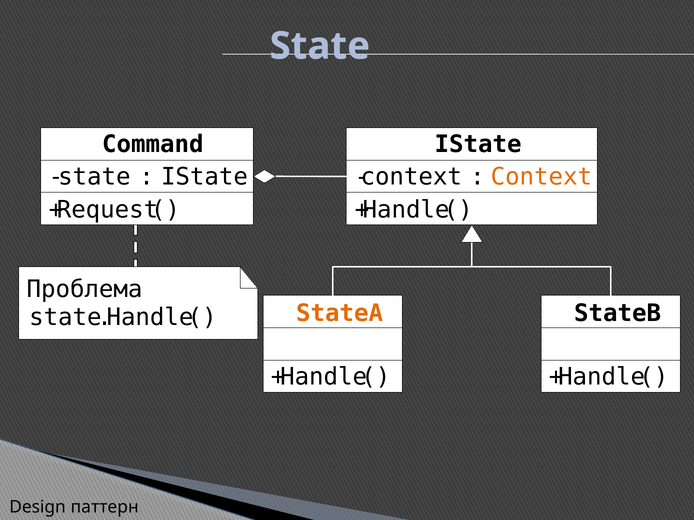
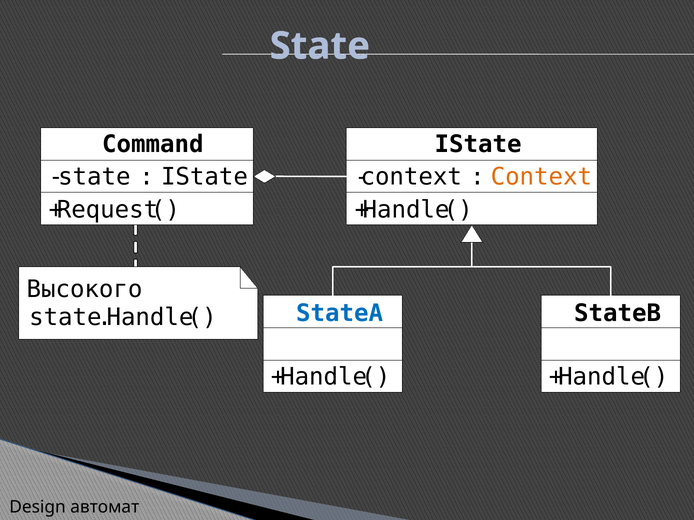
Проблема: Проблема -> Высокого (85, 290)
StateA colour: orange -> blue (340, 313)
паттерн: паттерн -> автомат (105, 507)
